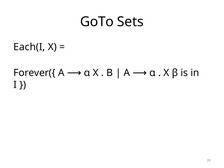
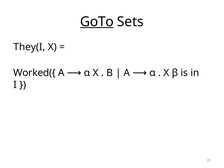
GoTo underline: none -> present (97, 22)
Each(I: Each(I -> They(I (29, 47)
Forever({: Forever({ -> Worked({ (35, 73)
